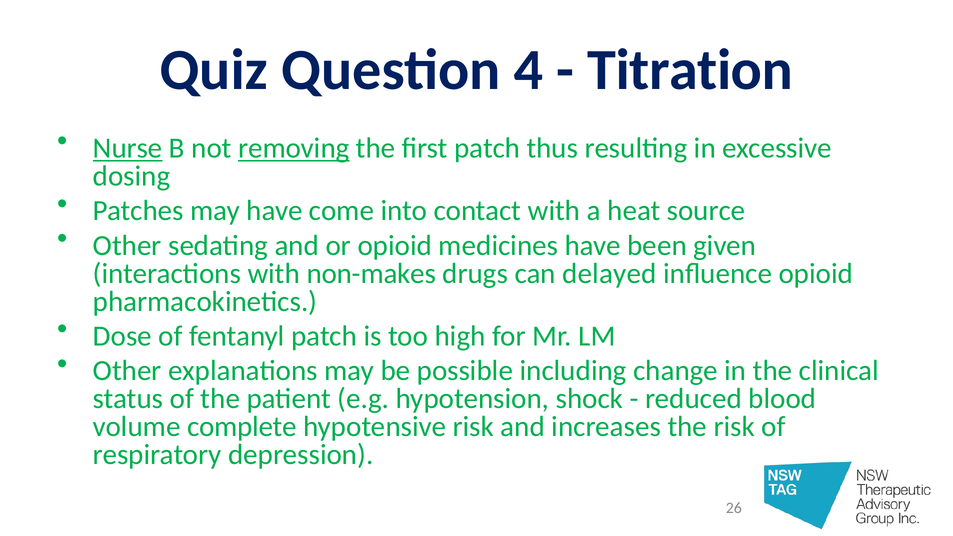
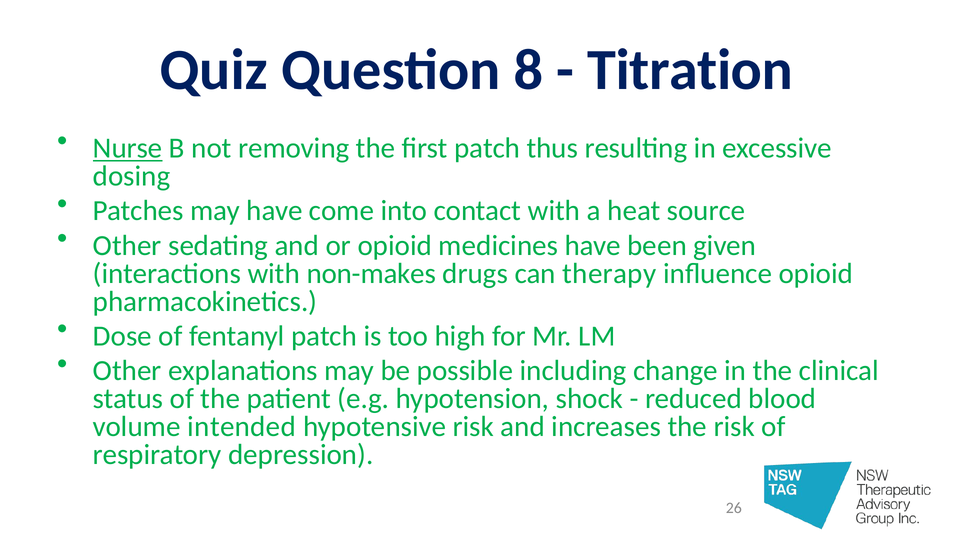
4: 4 -> 8 (529, 70)
removing underline: present -> none (294, 148)
delayed: delayed -> therapy (609, 274)
complete: complete -> intended (242, 427)
